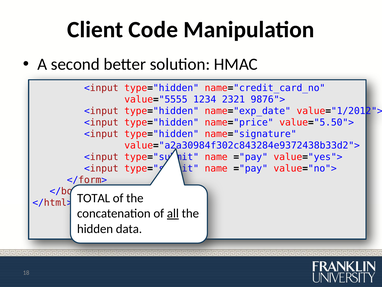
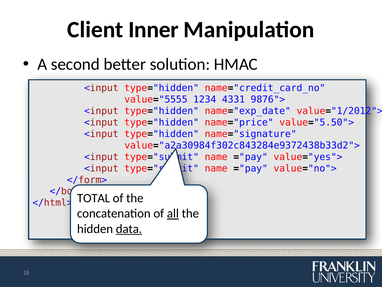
Code: Code -> Inner (153, 30)
2321: 2321 -> 4331 (233, 99)
data underline: none -> present (129, 228)
